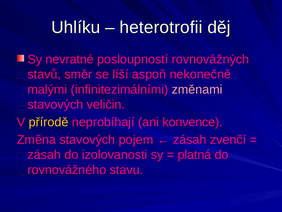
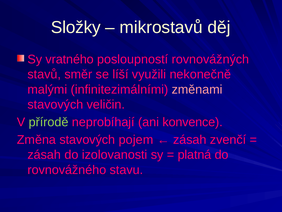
Uhlíku: Uhlíku -> Složky (76, 27)
heterotrofii: heterotrofii -> mikrostavů (161, 27)
nevratné: nevratné -> vratného (70, 59)
aspoň: aspoň -> využili (149, 74)
přírodě colour: yellow -> light green (49, 122)
